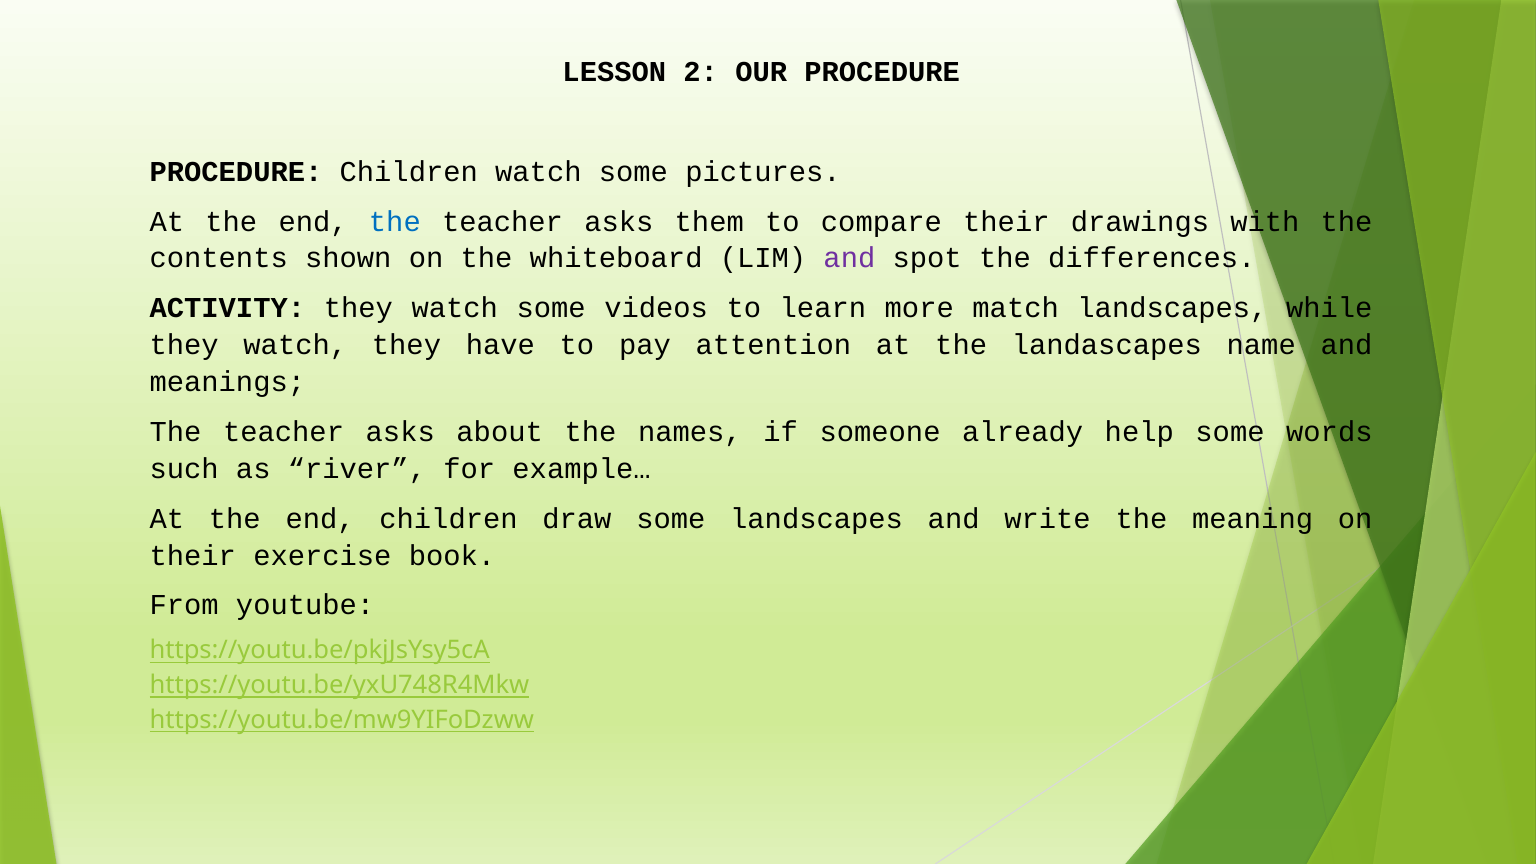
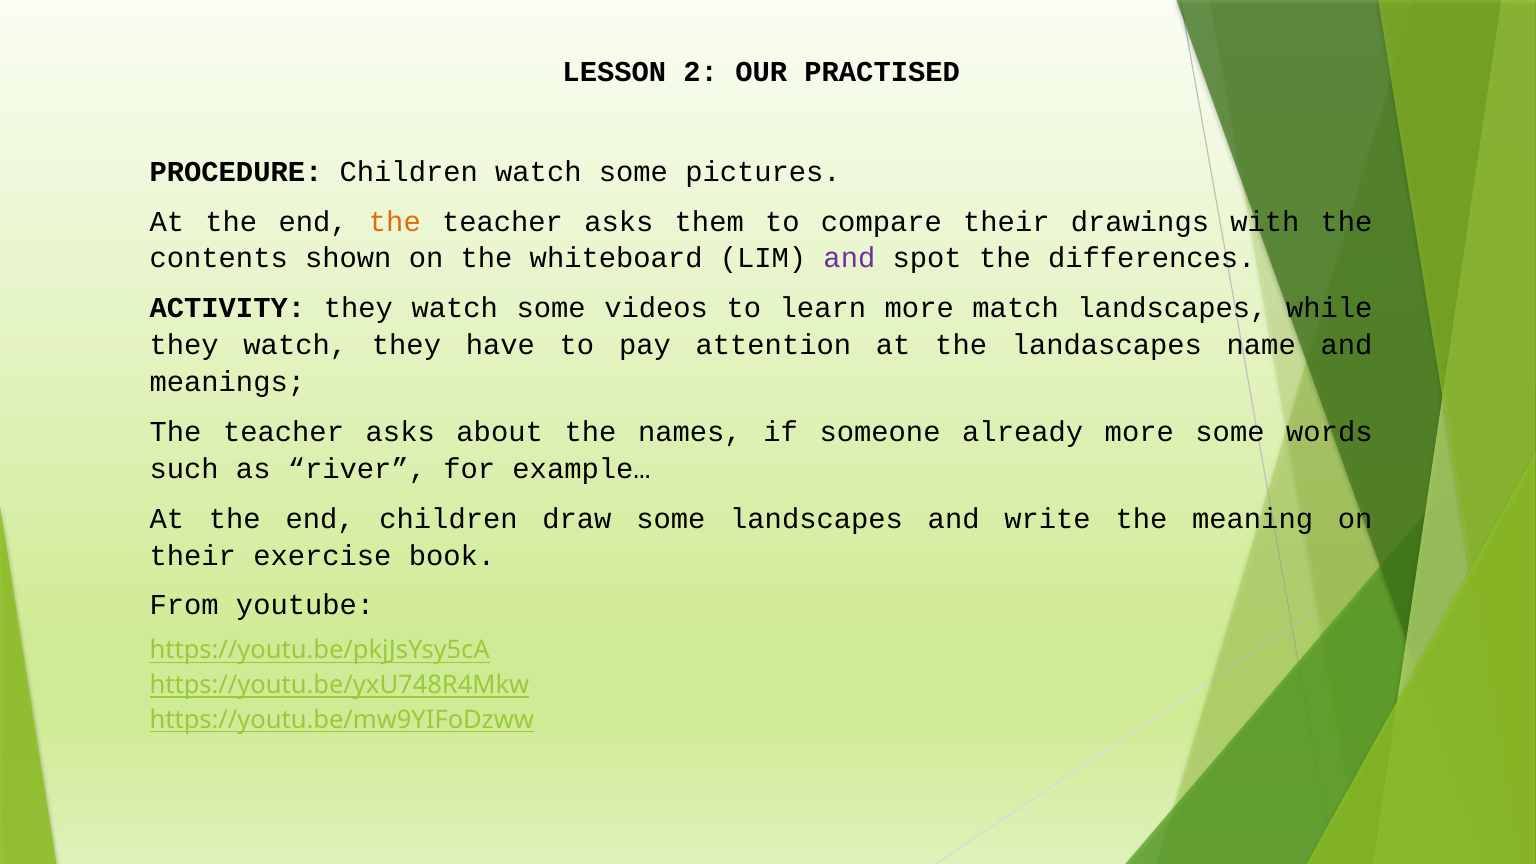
OUR PROCEDURE: PROCEDURE -> PRACTISED (882, 72)
the colour: blue -> orange (395, 222)
already help: help -> more (1139, 432)
